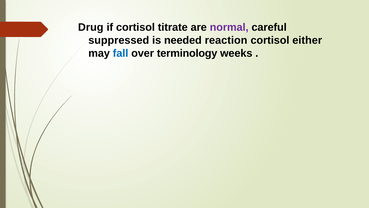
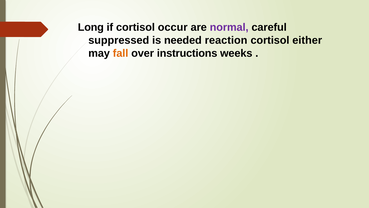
Drug: Drug -> Long (91, 27)
titrate: titrate -> occur (173, 27)
fall colour: blue -> orange (121, 53)
terminology: terminology -> instructions (187, 53)
